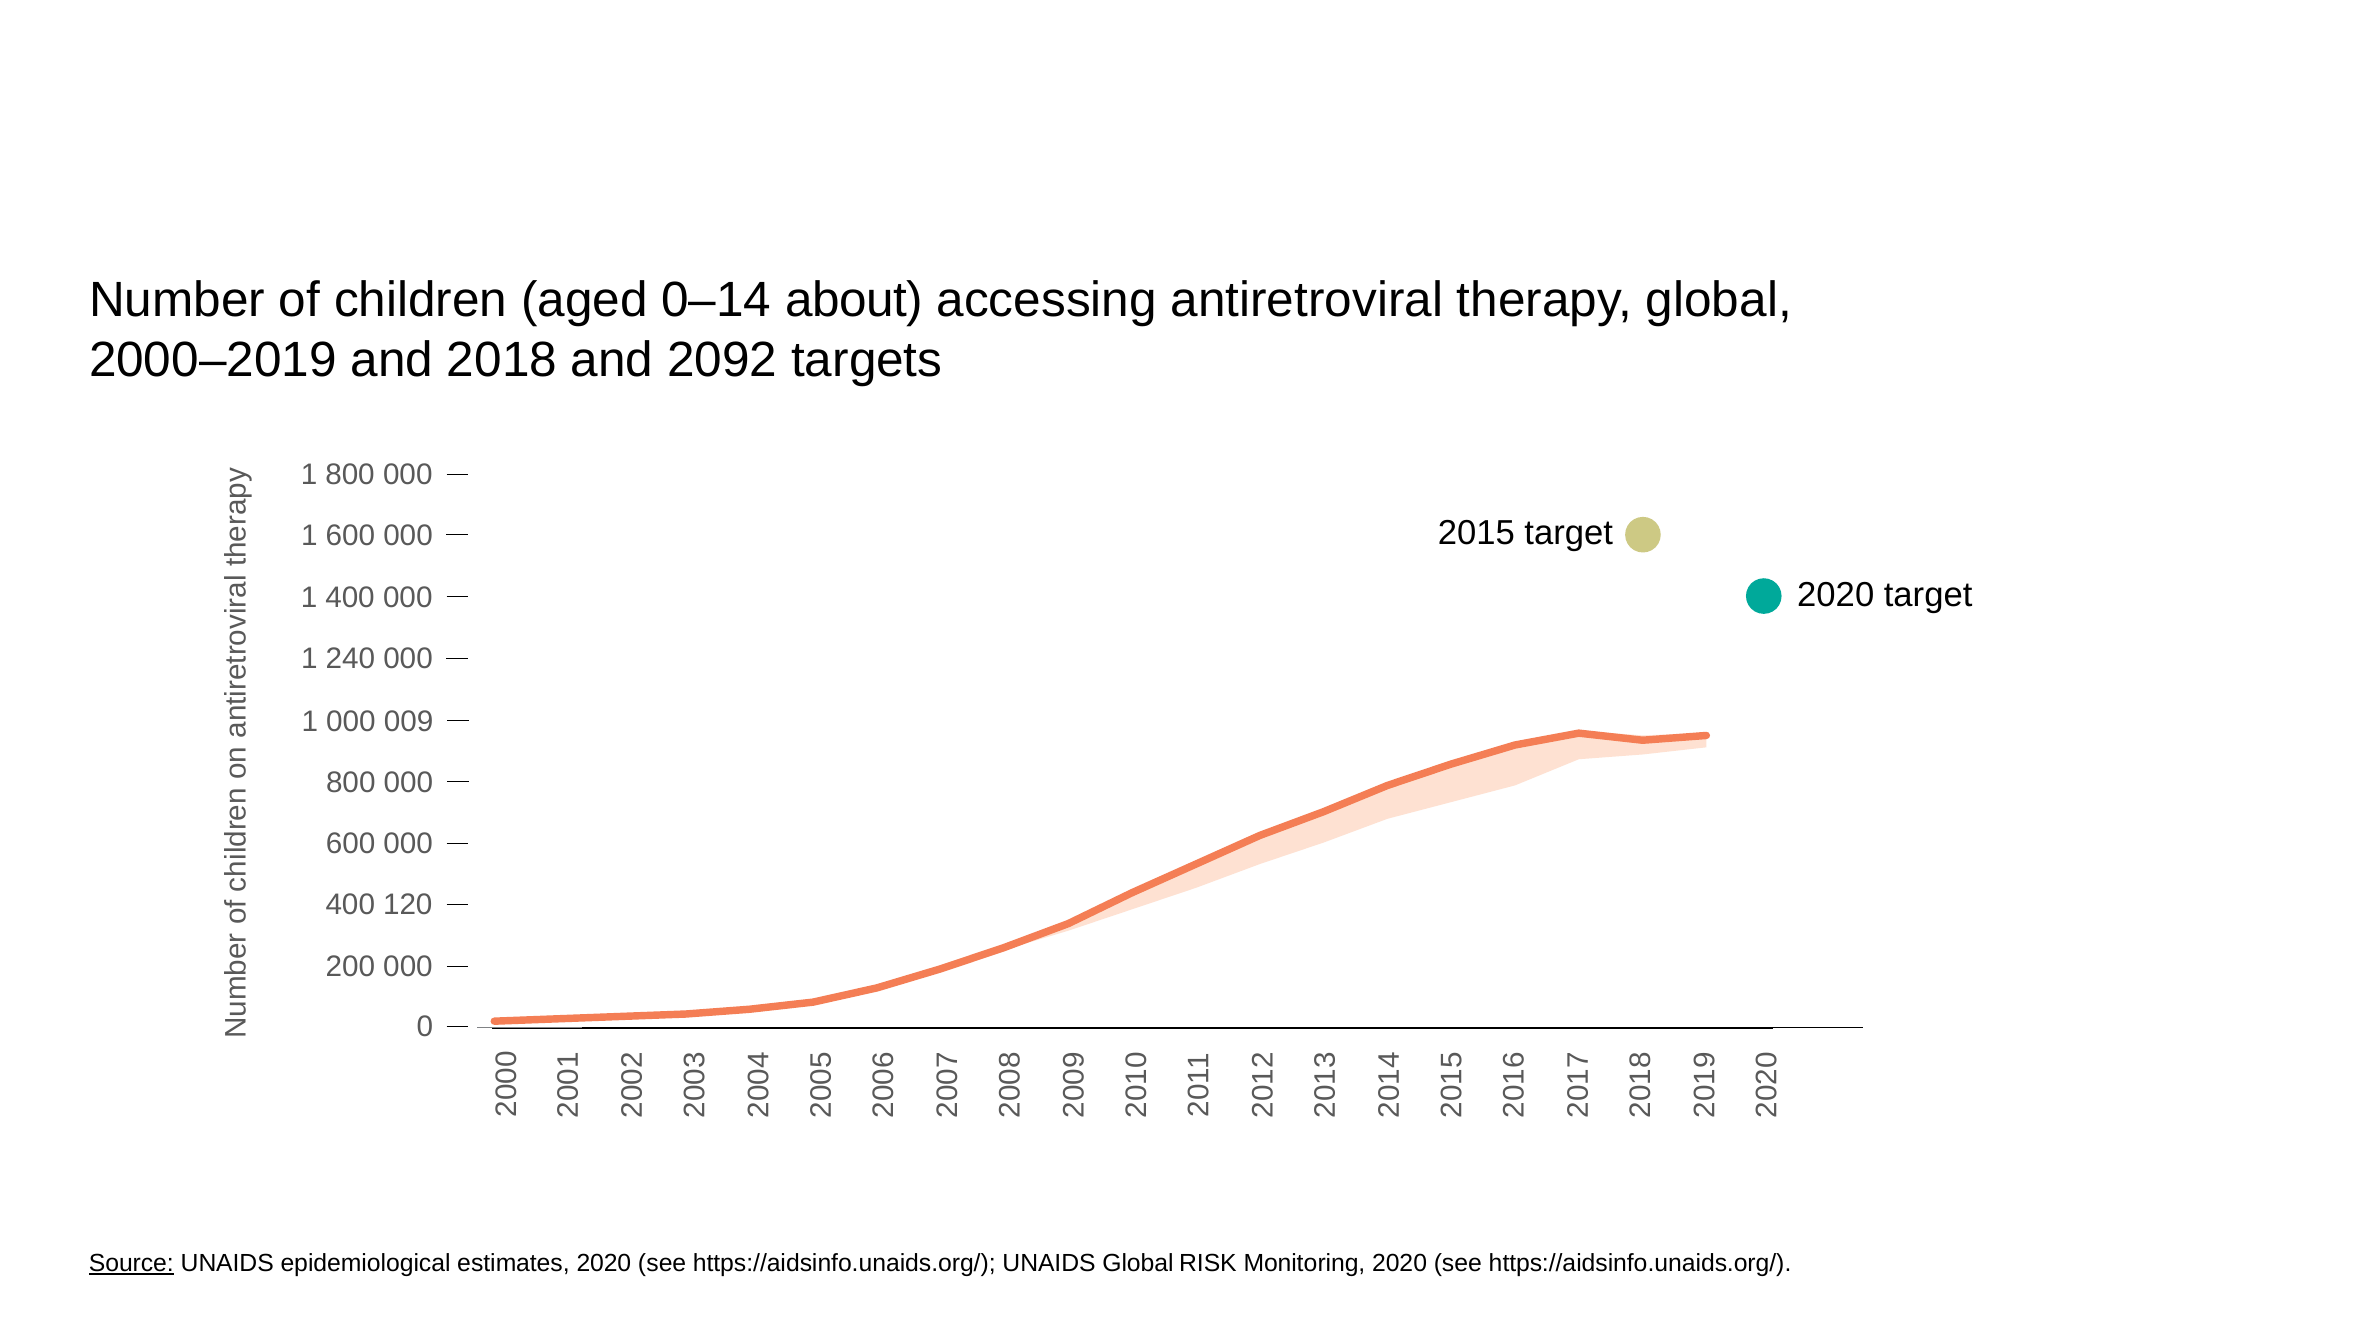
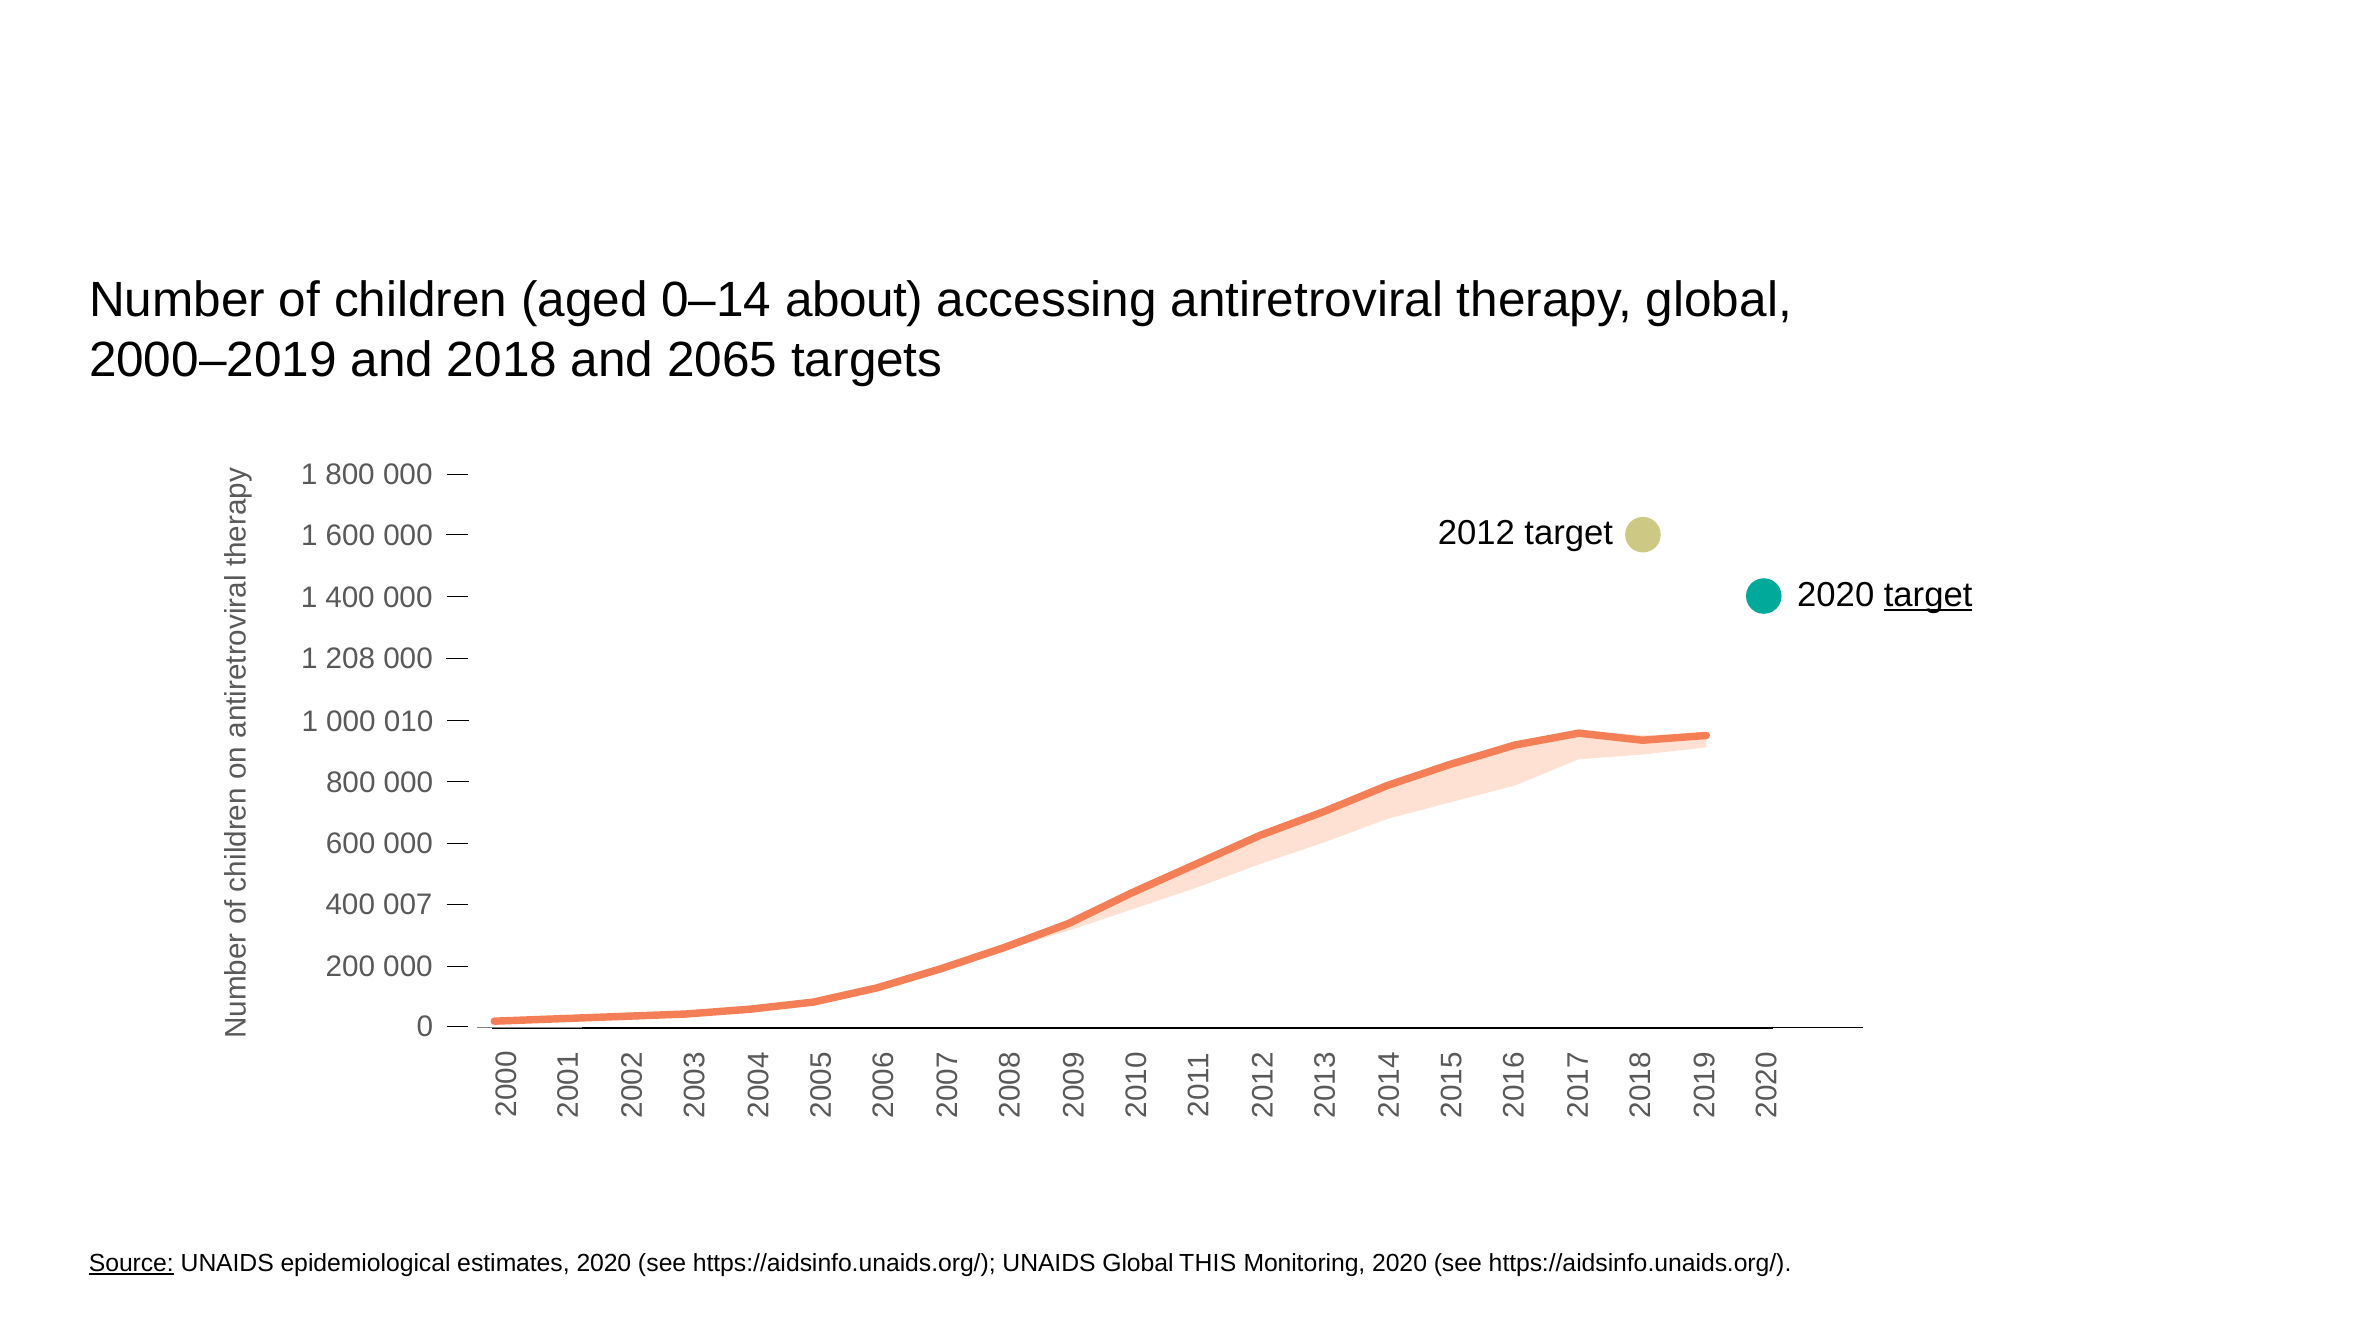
2092: 2092 -> 2065 (722, 360)
2015: 2015 -> 2012 (1476, 533)
target underline: none -> present (1928, 595)
240: 240 -> 208 (350, 659)
009: 009 -> 010 (409, 721)
120: 120 -> 007 (408, 904)
RISK: RISK -> THIS (1208, 1263)
